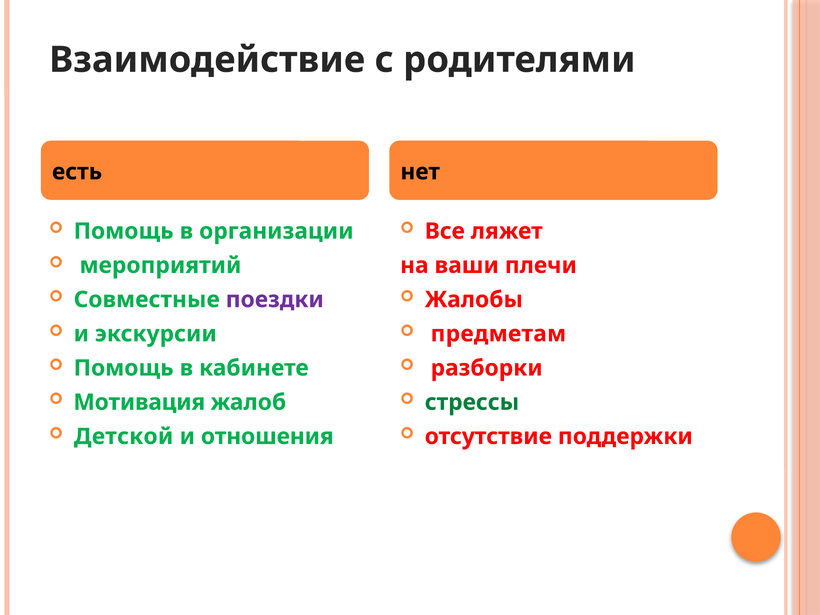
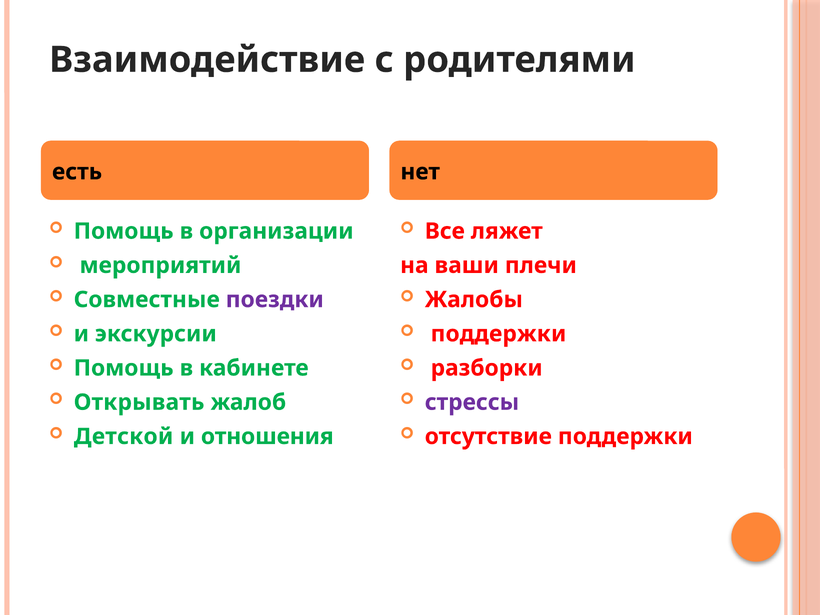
предметам: предметам -> поддержки (498, 334)
Мотивация: Мотивация -> Открывать (139, 402)
стрессы colour: green -> purple (472, 402)
